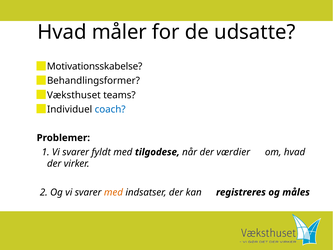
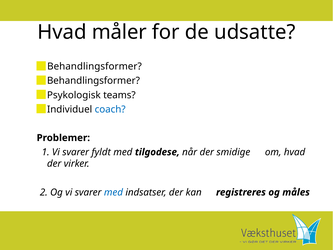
Motivationsskabelse: Motivationsskabelse -> Behandlingsformer (95, 66)
Væksthuset: Væksthuset -> Psykologisk (74, 95)
værdier: værdier -> smidige (233, 152)
med colour: orange -> blue (113, 192)
